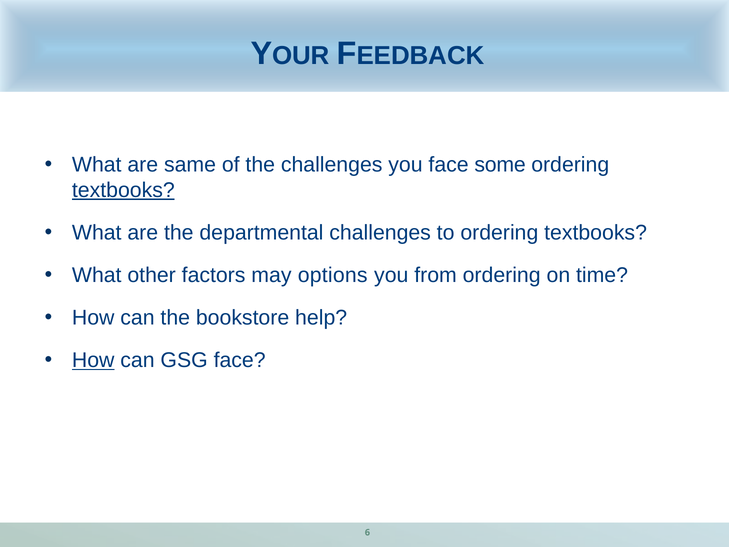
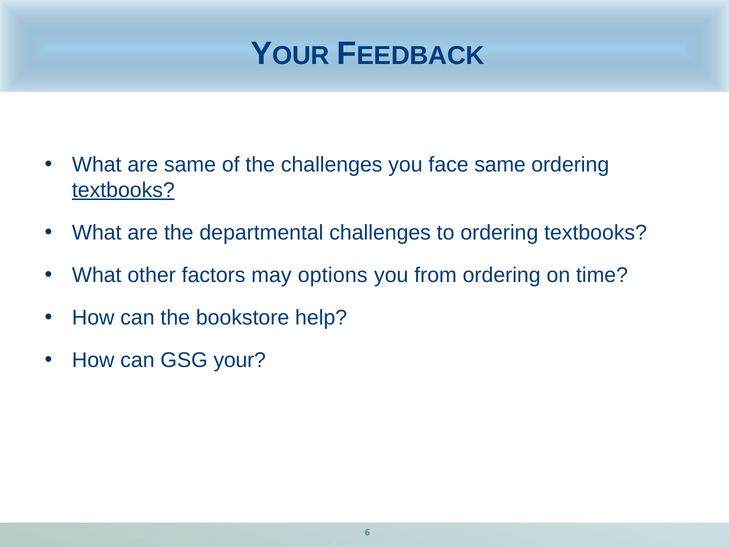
face some: some -> same (500, 165)
How underline: present -> none (93, 360)
GSG face: face -> your (240, 360)
